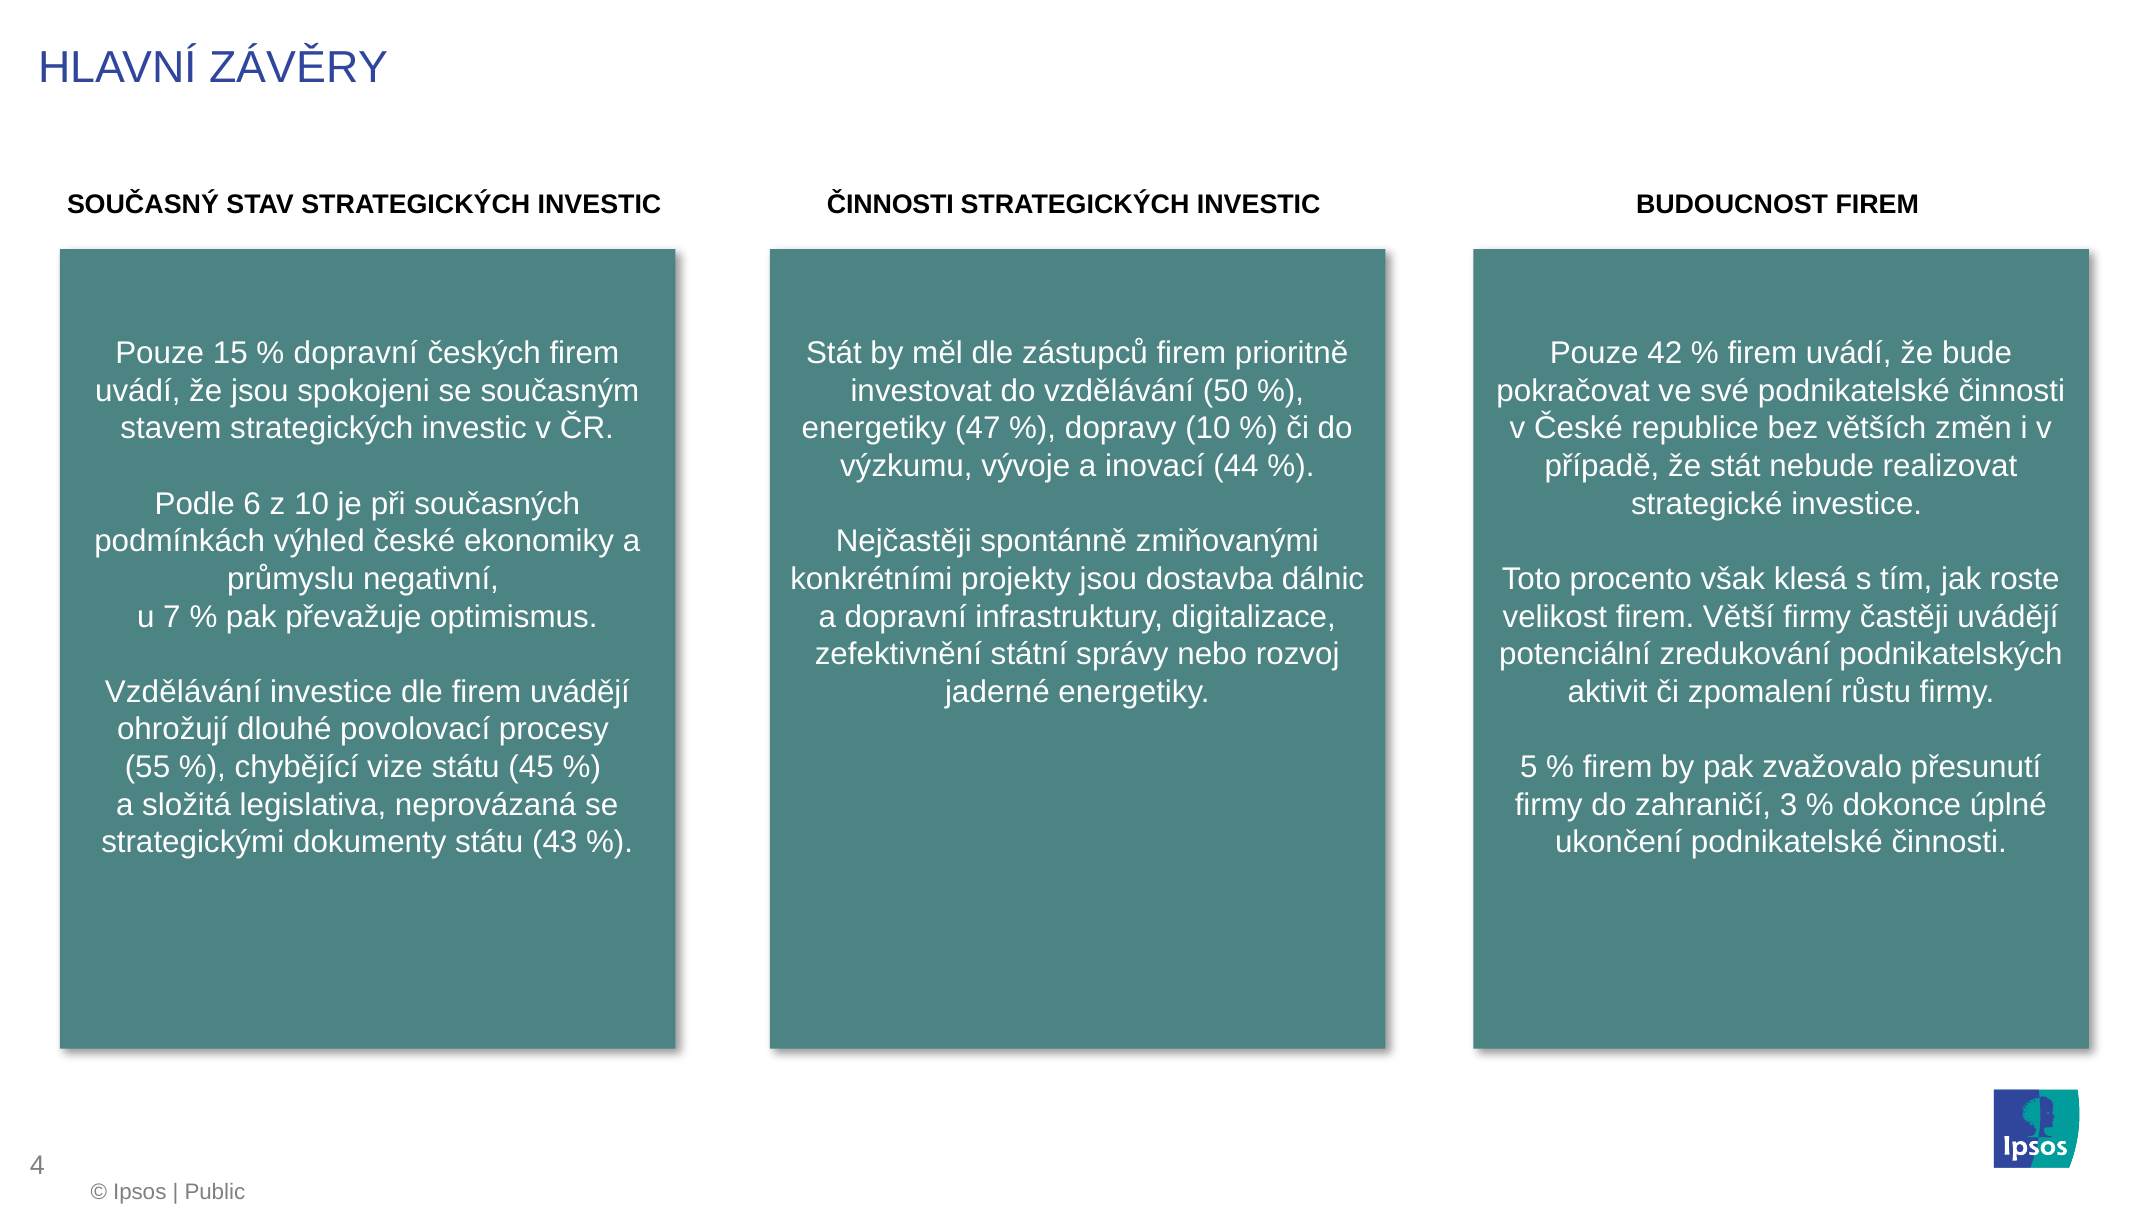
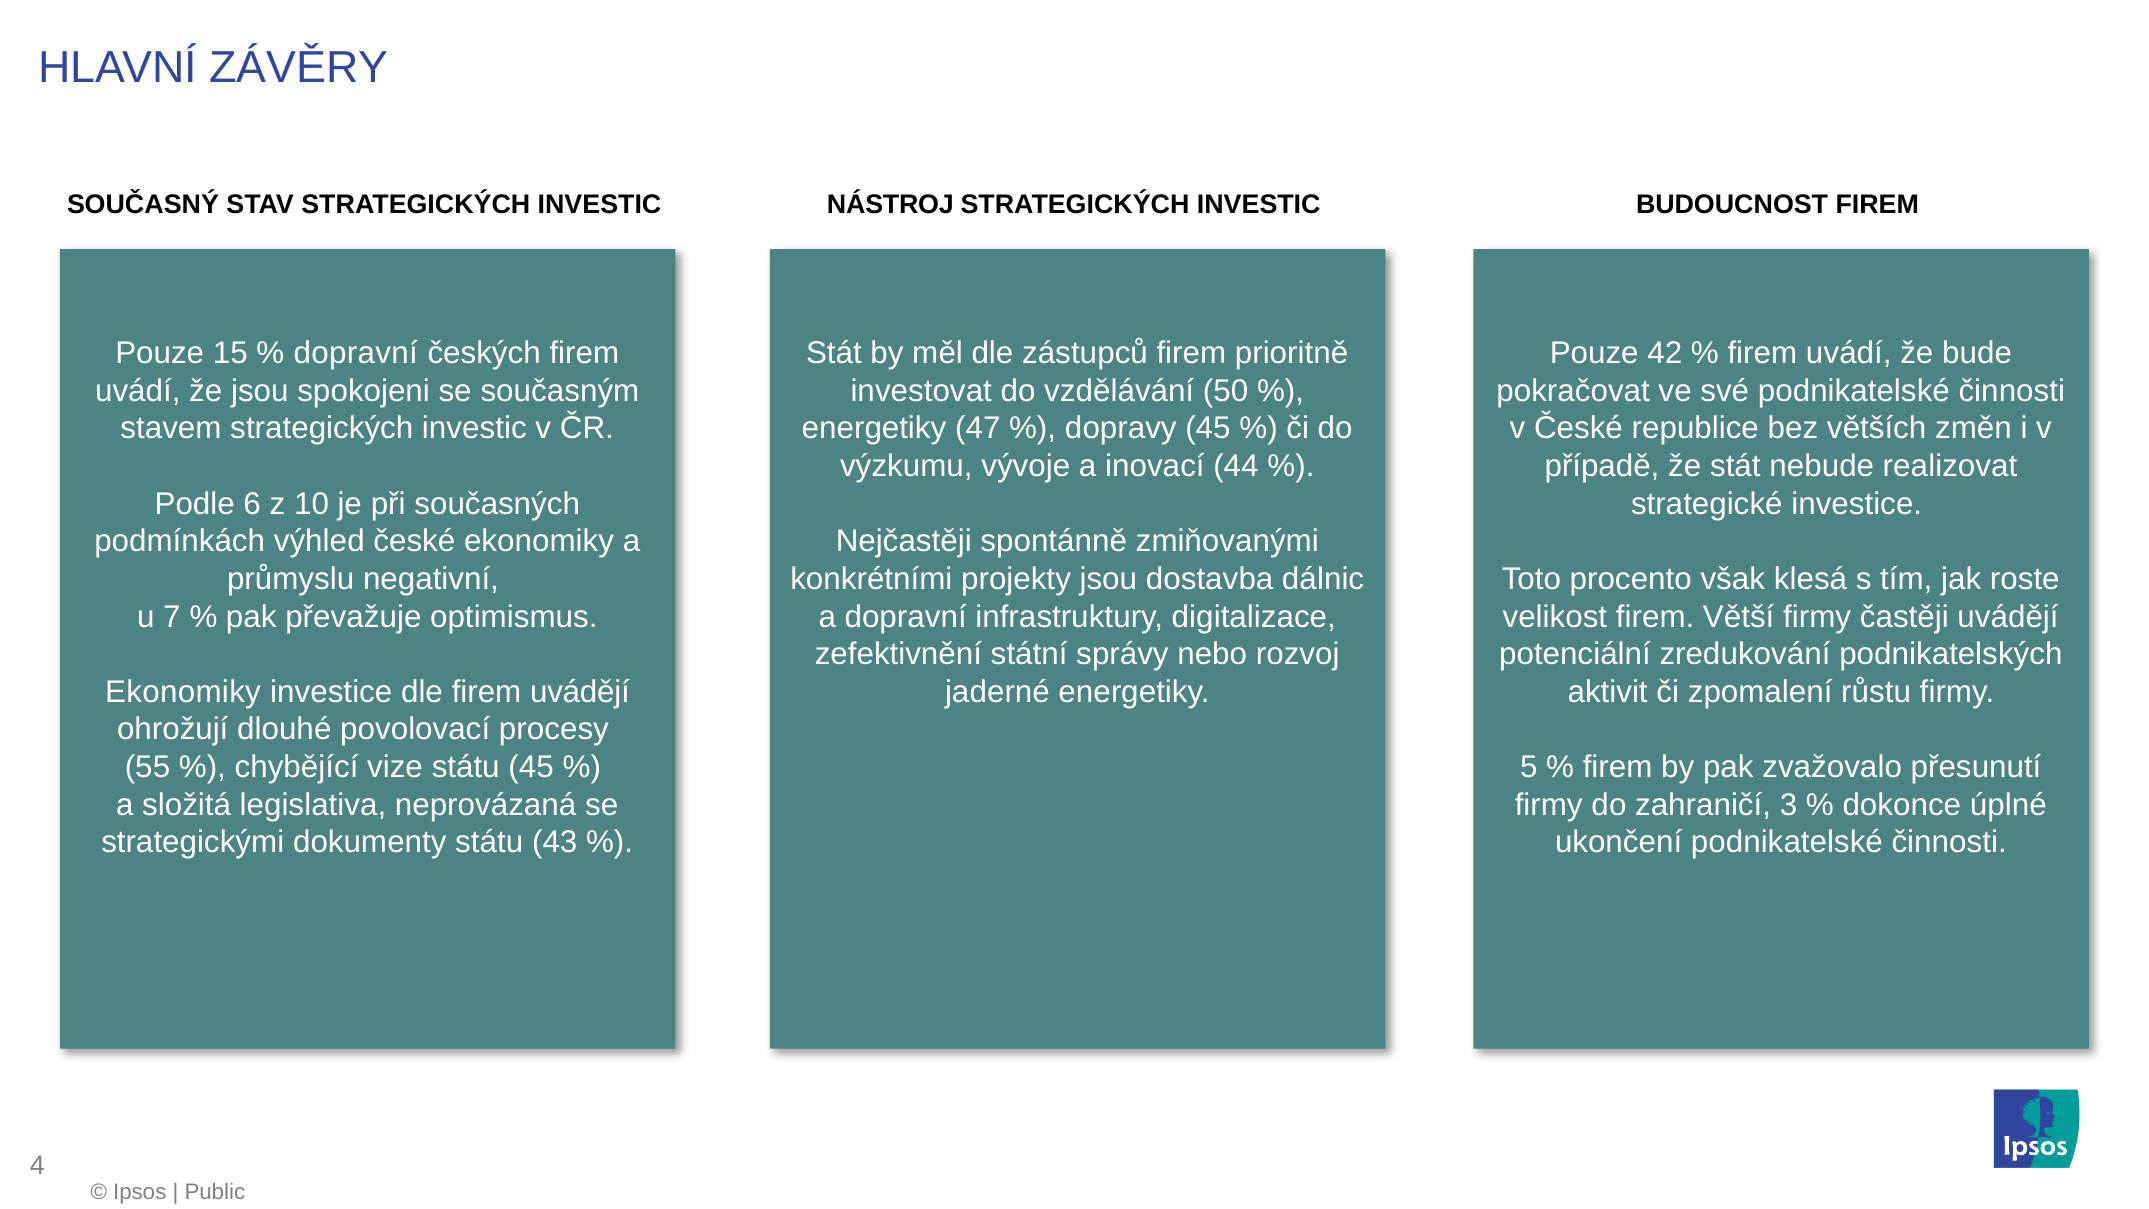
INVESTIC ČINNOSTI: ČINNOSTI -> NÁSTROJ (890, 205)
dopravy 10: 10 -> 45 (1208, 428)
Vzdělávání: Vzdělávání -> Ekonomiky (183, 692)
